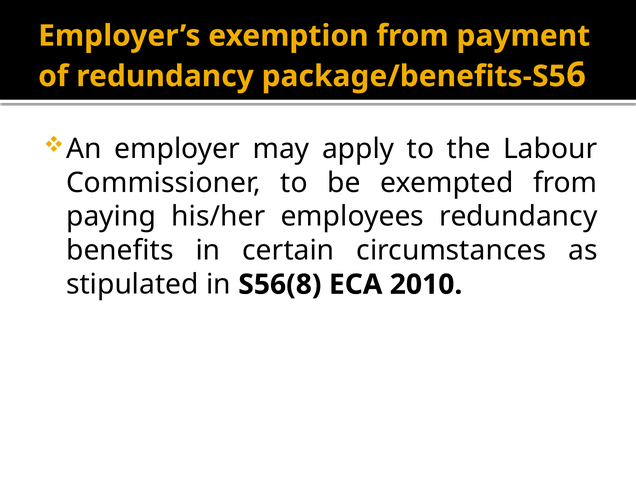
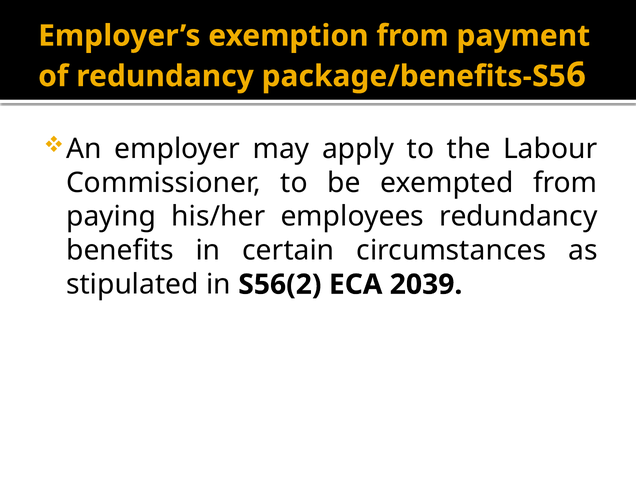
S56(8: S56(8 -> S56(2 (280, 284)
2010: 2010 -> 2039 (426, 284)
